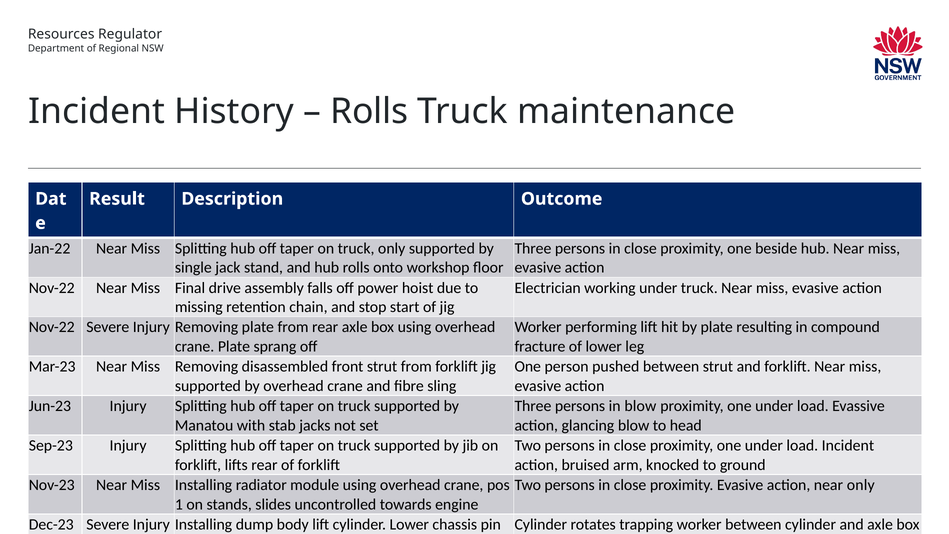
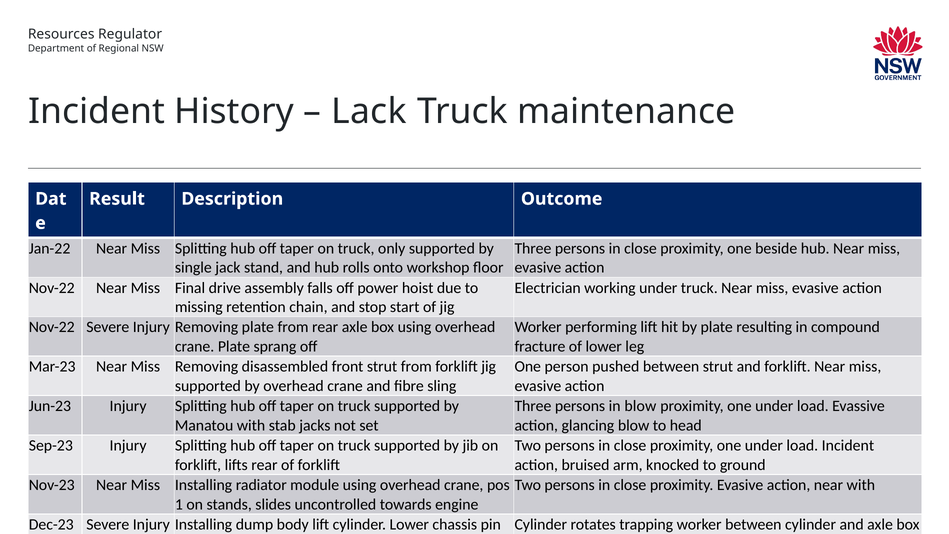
Rolls: Rolls -> Lack (369, 111)
near only: only -> with (861, 485)
